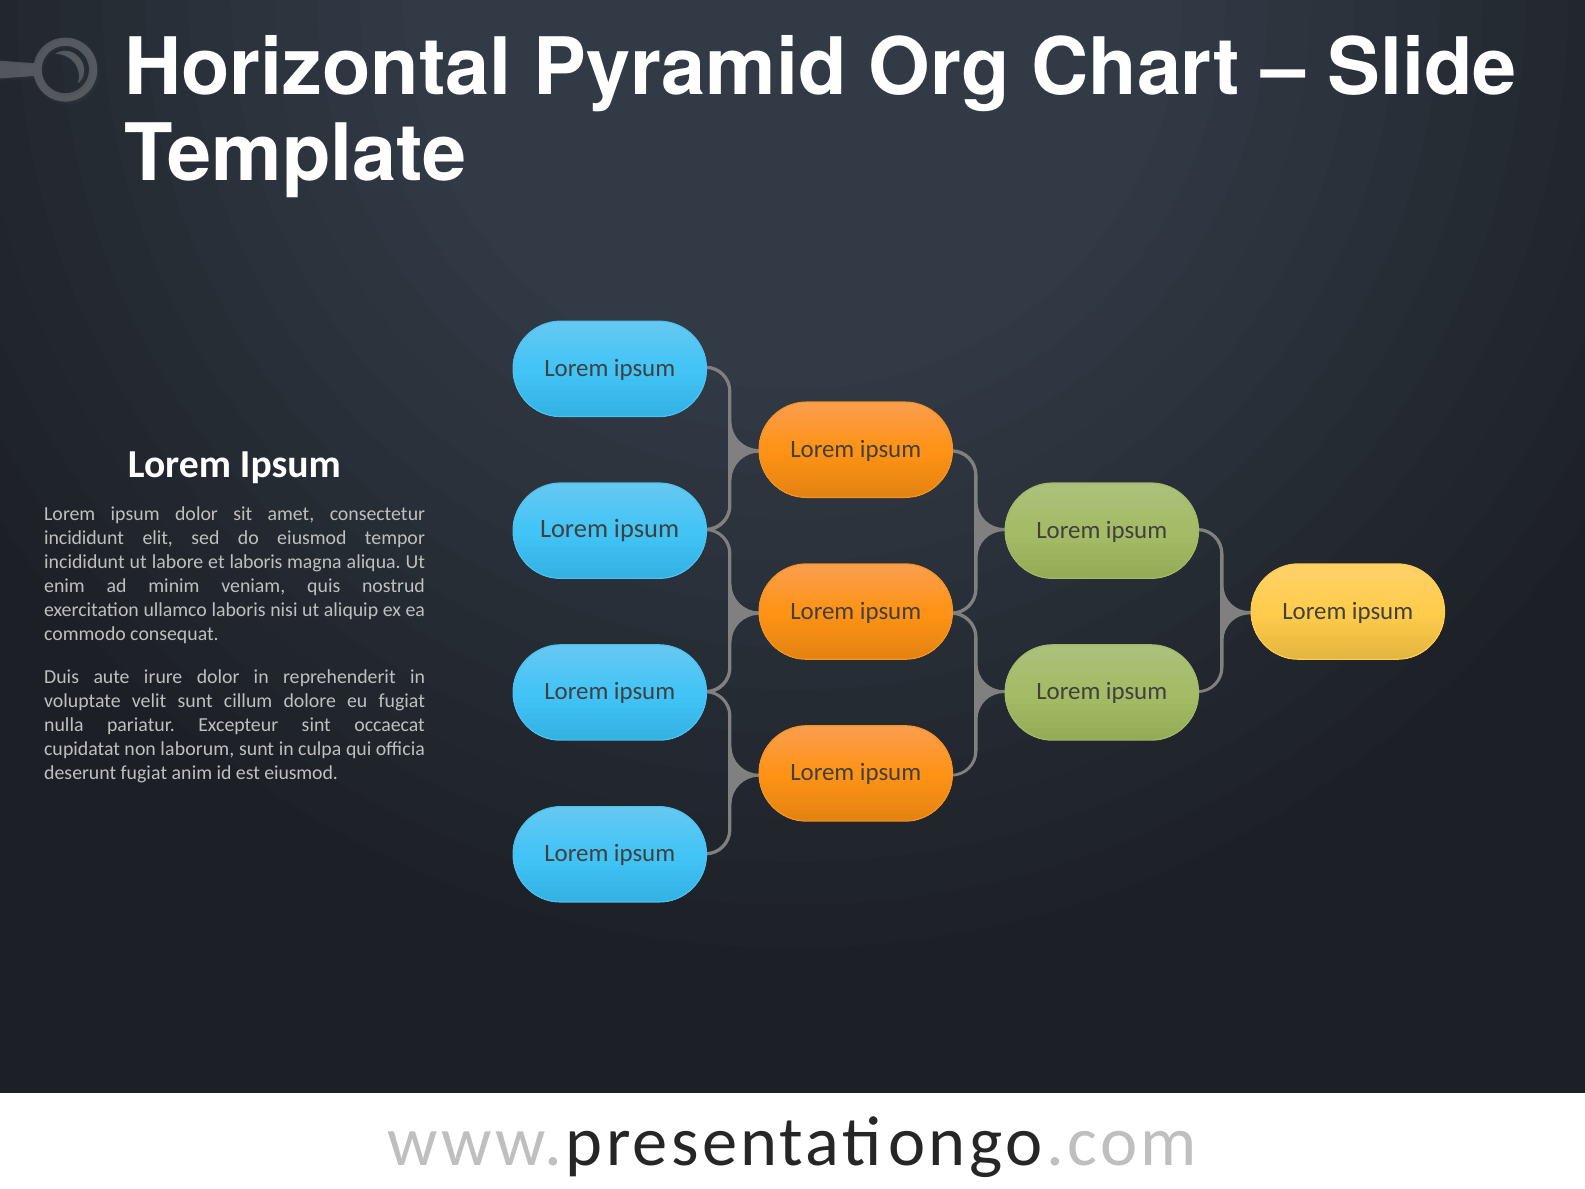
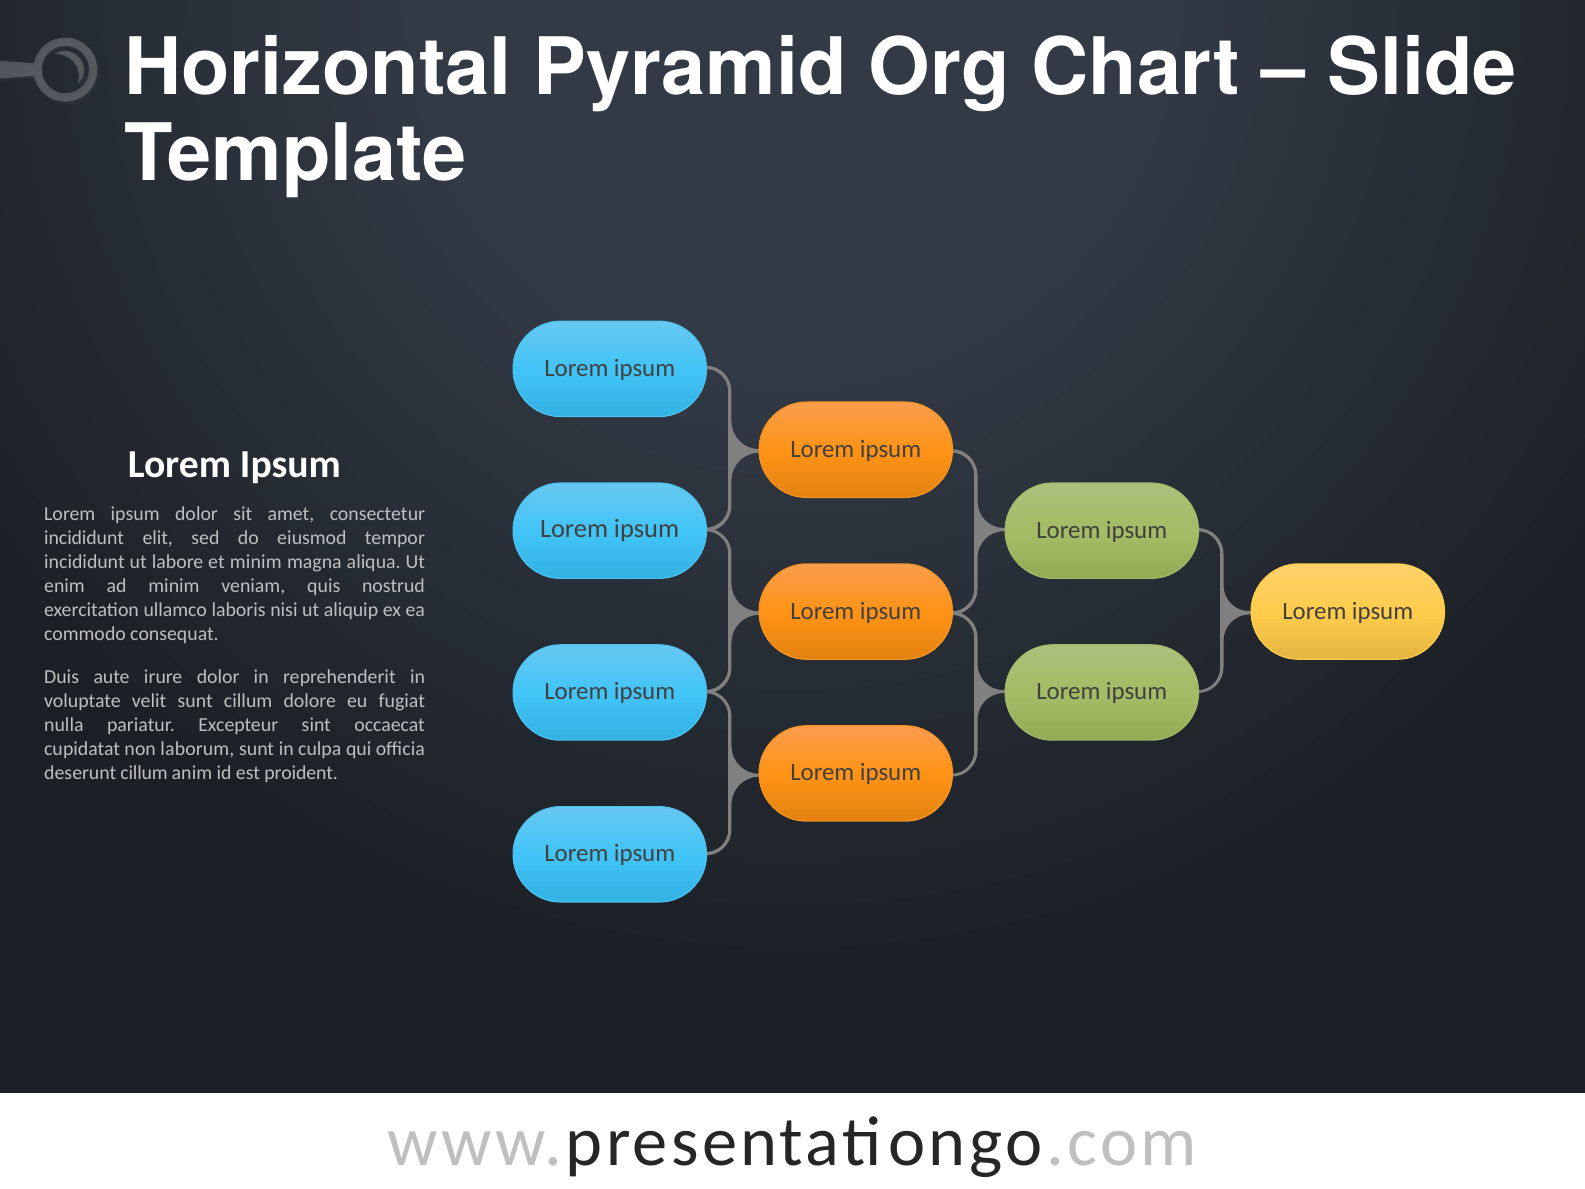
et laboris: laboris -> minim (256, 562)
deserunt fugiat: fugiat -> cillum (144, 773)
est eiusmod: eiusmod -> proident (301, 773)
